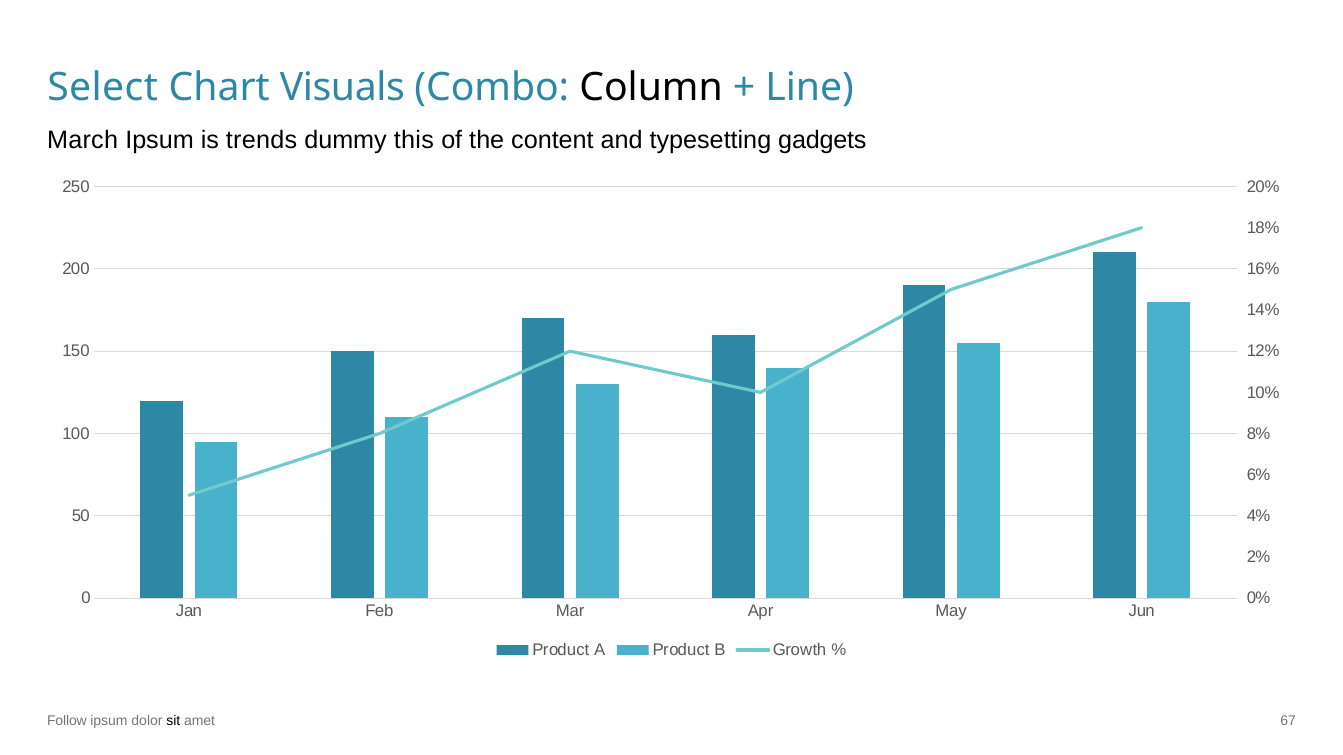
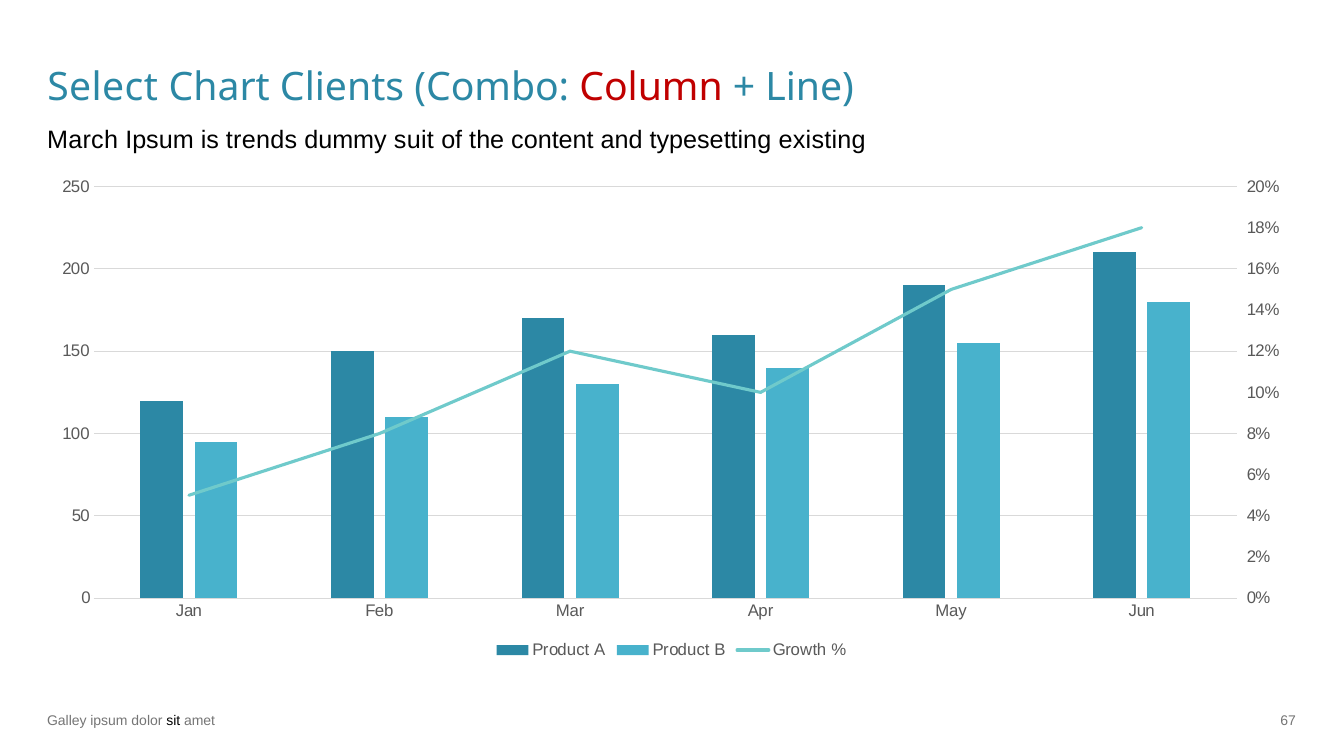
Visuals: Visuals -> Clients (342, 88)
Column colour: black -> red (651, 88)
this: this -> suit (414, 140)
gadgets: gadgets -> existing (822, 140)
Follow: Follow -> Galley (67, 721)
